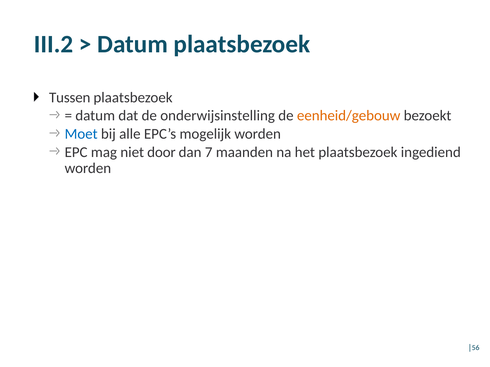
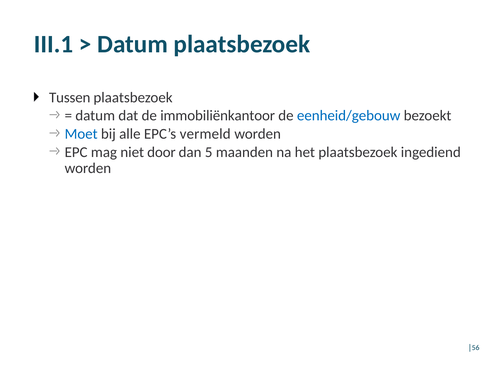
III.2: III.2 -> III.1 (54, 44)
onderwijsinstelling: onderwijsinstelling -> immobiliënkantoor (218, 116)
eenheid/gebouw colour: orange -> blue (349, 116)
mogelijk: mogelijk -> vermeld (205, 134)
7: 7 -> 5 (209, 152)
